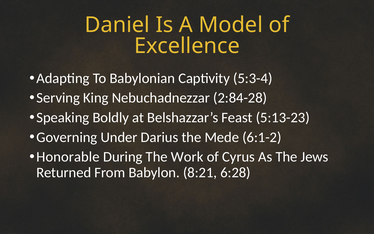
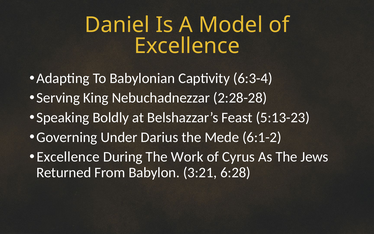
5:3-4: 5:3-4 -> 6:3-4 (253, 78)
2:84-28: 2:84-28 -> 2:28-28 (240, 98)
Honorable: Honorable -> Excellence (68, 157)
8:21: 8:21 -> 3:21 (200, 172)
